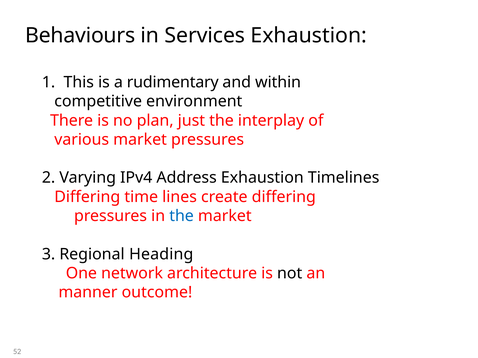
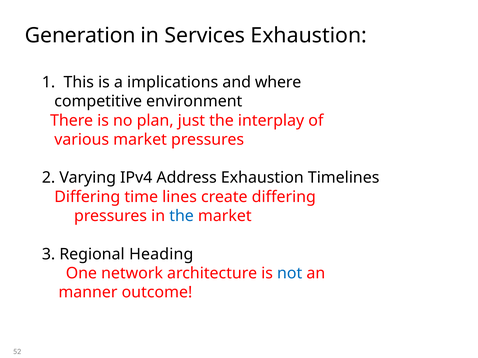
Behaviours: Behaviours -> Generation (80, 35)
rudimentary: rudimentary -> implications (173, 82)
within: within -> where (278, 82)
not colour: black -> blue (290, 274)
